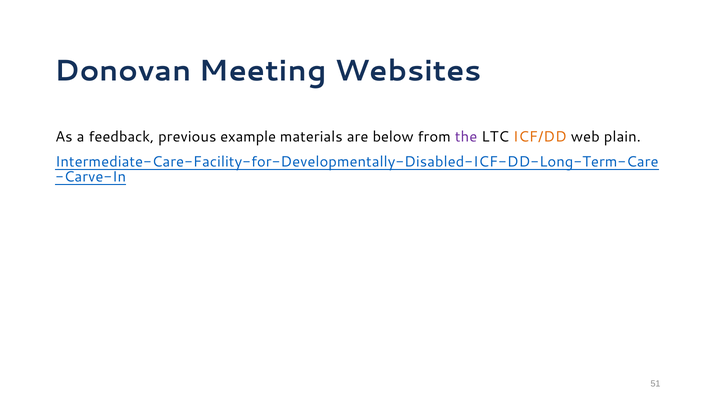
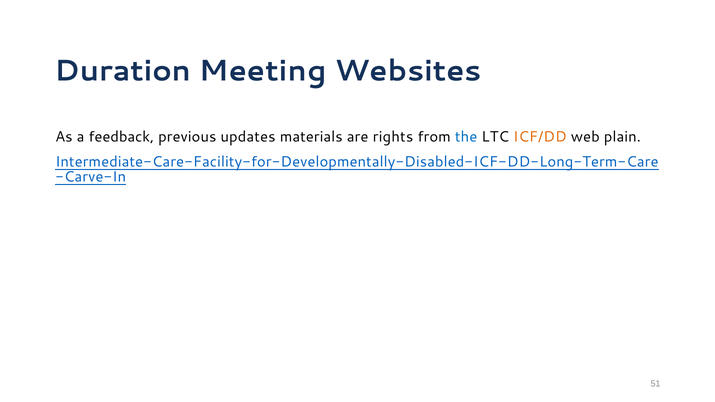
Donovan: Donovan -> Duration (123, 71)
example: example -> updates (248, 137)
below: below -> rights (393, 137)
the colour: purple -> blue (466, 137)
